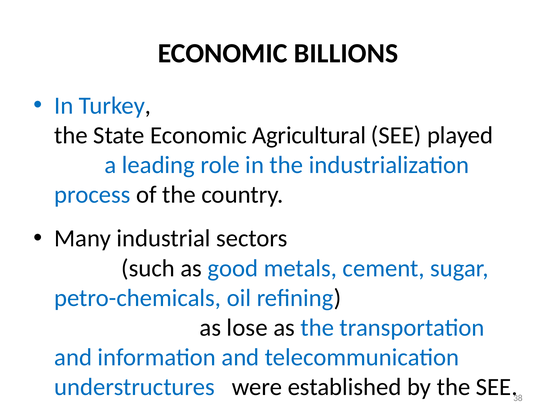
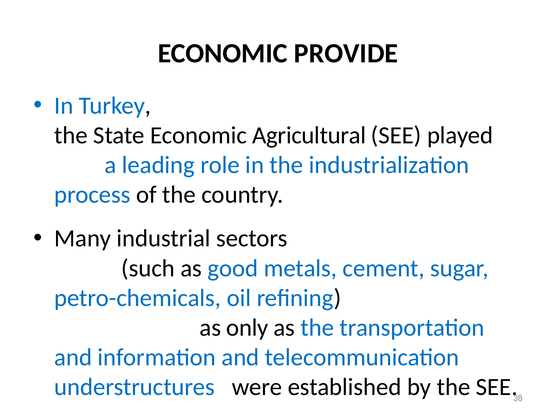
BILLIONS: BILLIONS -> PROVIDE (346, 53)
lose: lose -> only (247, 328)
